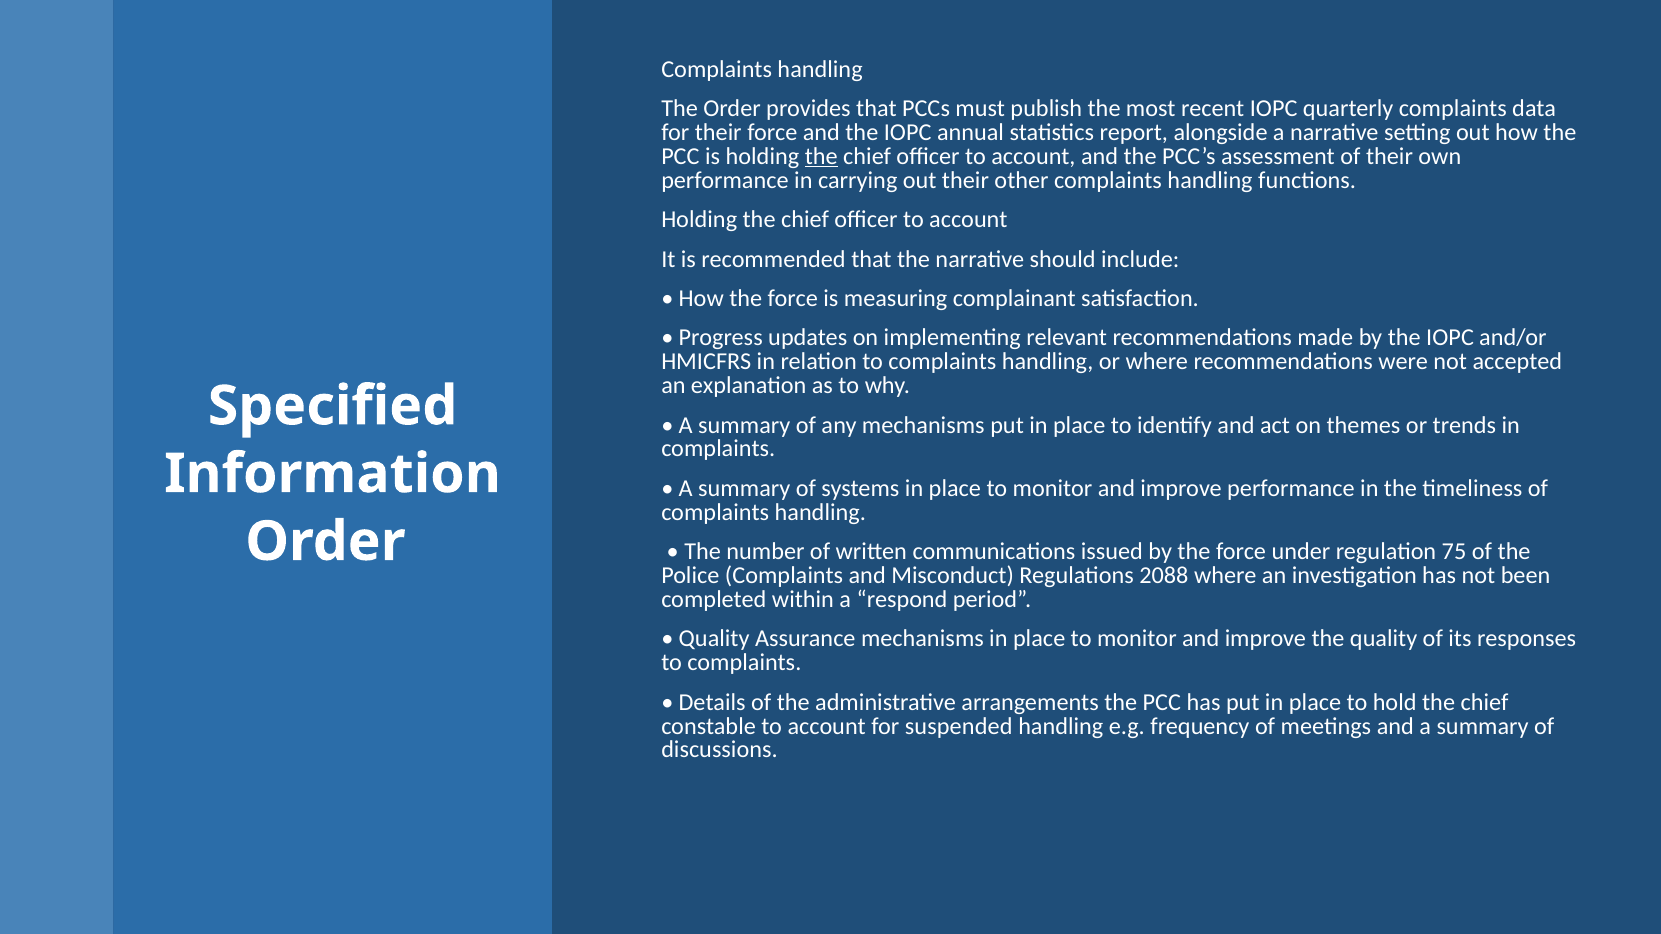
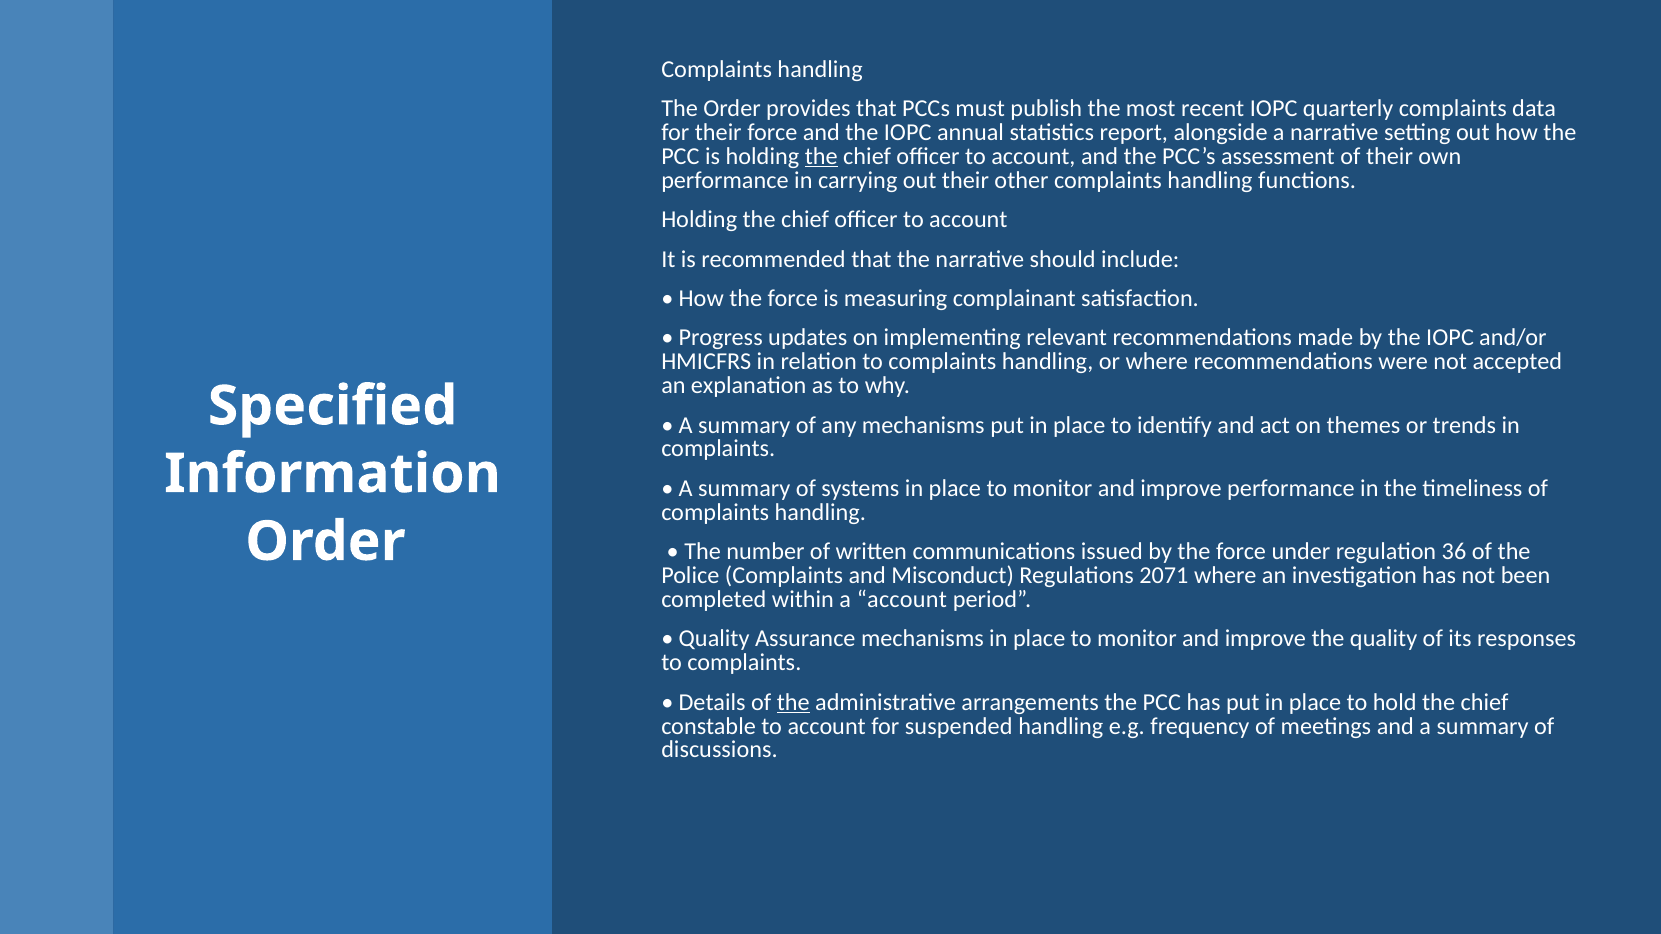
75: 75 -> 36 (1454, 552)
2088: 2088 -> 2071 (1164, 576)
a respond: respond -> account (902, 600)
the underline: none -> present (793, 702)
